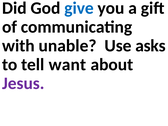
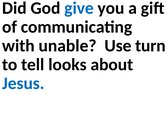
asks: asks -> turn (150, 46)
want: want -> looks (67, 65)
Jesus colour: purple -> blue (23, 83)
